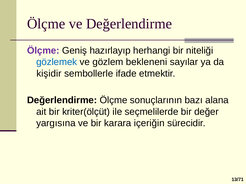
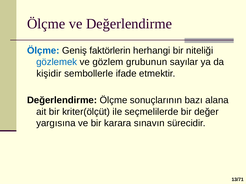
Ölçme colour: purple -> blue (43, 51)
hazırlayıp: hazırlayıp -> faktörlerin (110, 51)
bekleneni: bekleneni -> grubunun (147, 62)
içeriğin: içeriğin -> sınavın (149, 123)
